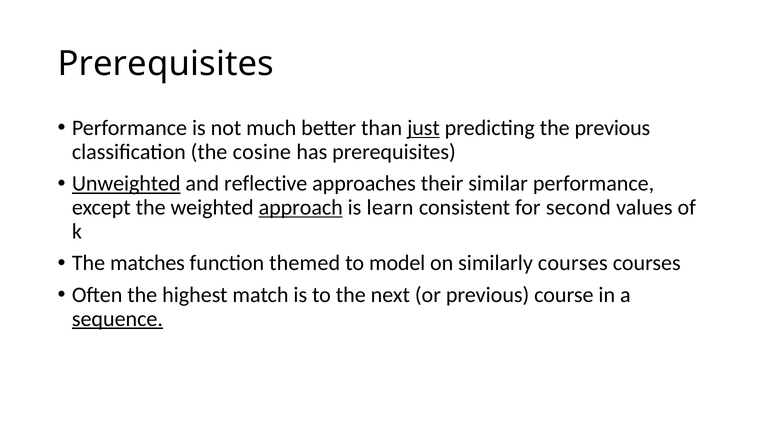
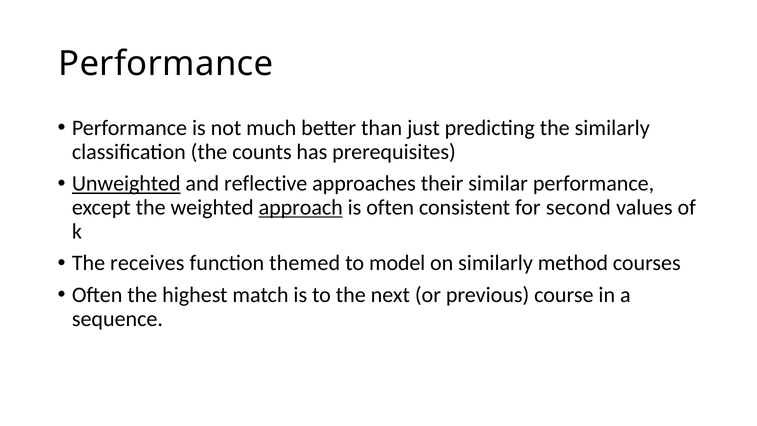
Prerequisites: Prerequisites -> Performance (166, 64)
just underline: present -> none (423, 128)
the previous: previous -> similarly (612, 128)
cosine: cosine -> counts (262, 152)
is learn: learn -> often (390, 207)
matches: matches -> receives (147, 263)
similarly courses: courses -> method (573, 263)
sequence underline: present -> none (117, 319)
